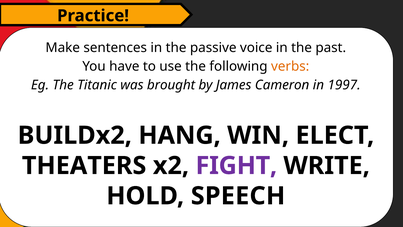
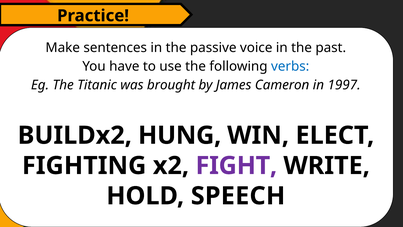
verbs colour: orange -> blue (290, 66)
HANG: HANG -> HUNG (180, 135)
THEATERS: THEATERS -> FIGHTING (84, 165)
